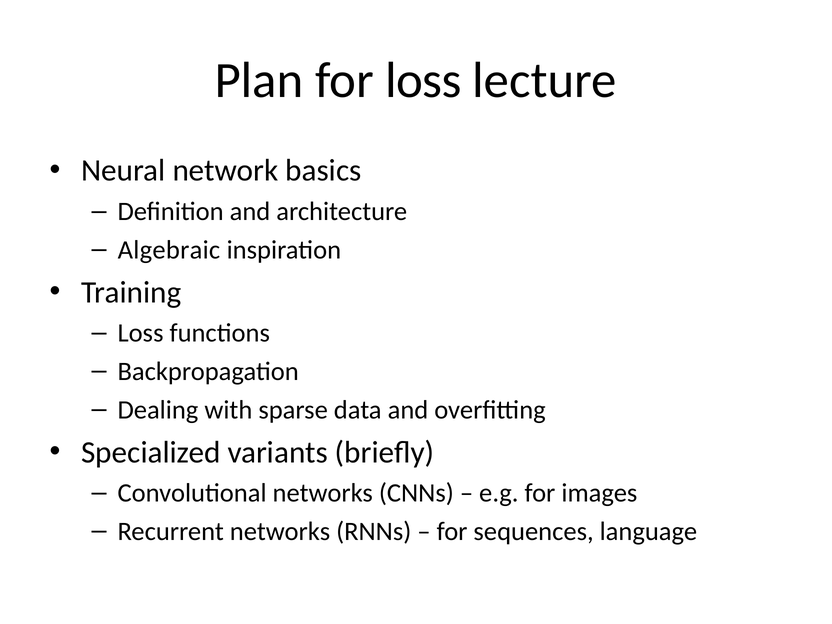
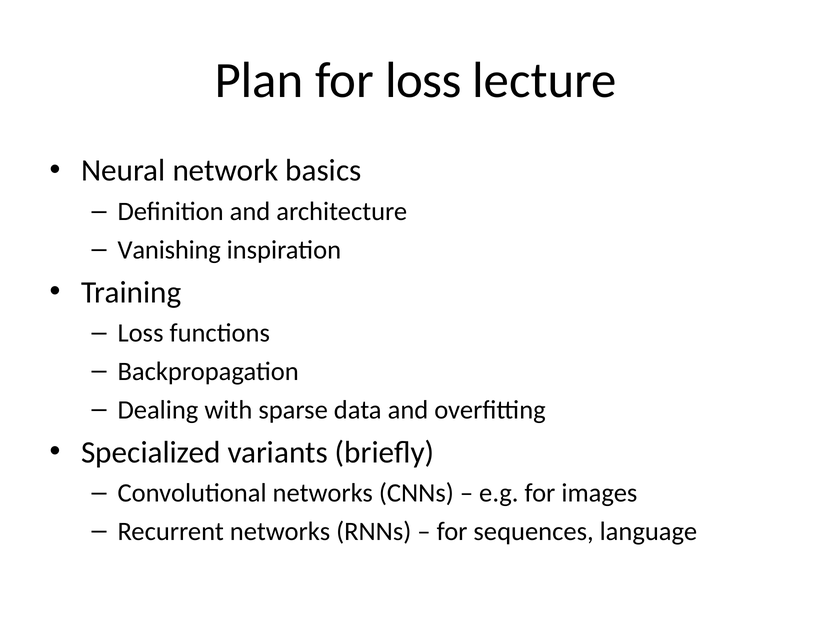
Algebraic: Algebraic -> Vanishing (169, 250)
